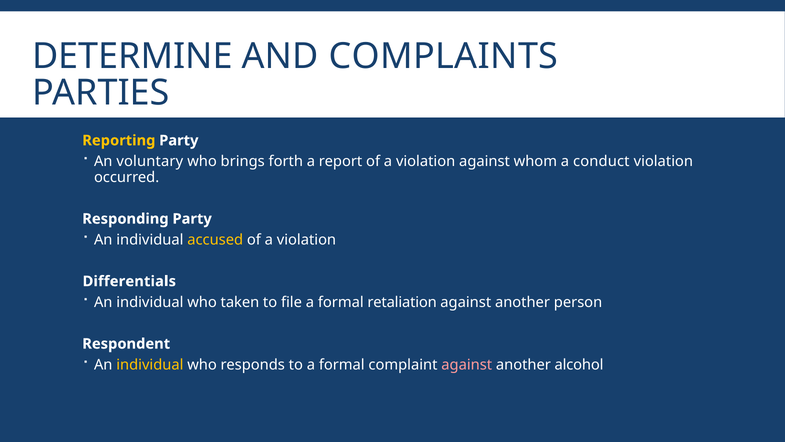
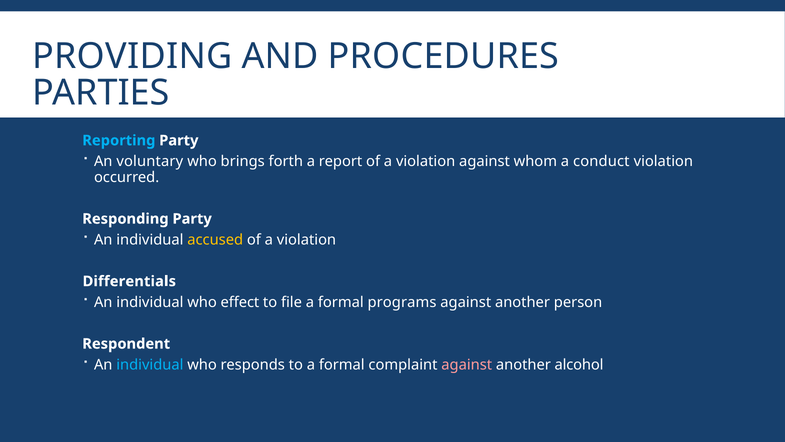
DETERMINE: DETERMINE -> PROVIDING (132, 56)
COMPLAINTS: COMPLAINTS -> PROCEDURES (443, 56)
Reporting colour: yellow -> light blue (119, 140)
taken: taken -> effect (240, 302)
retaliation: retaliation -> programs (402, 302)
individual colour: yellow -> light blue (150, 364)
